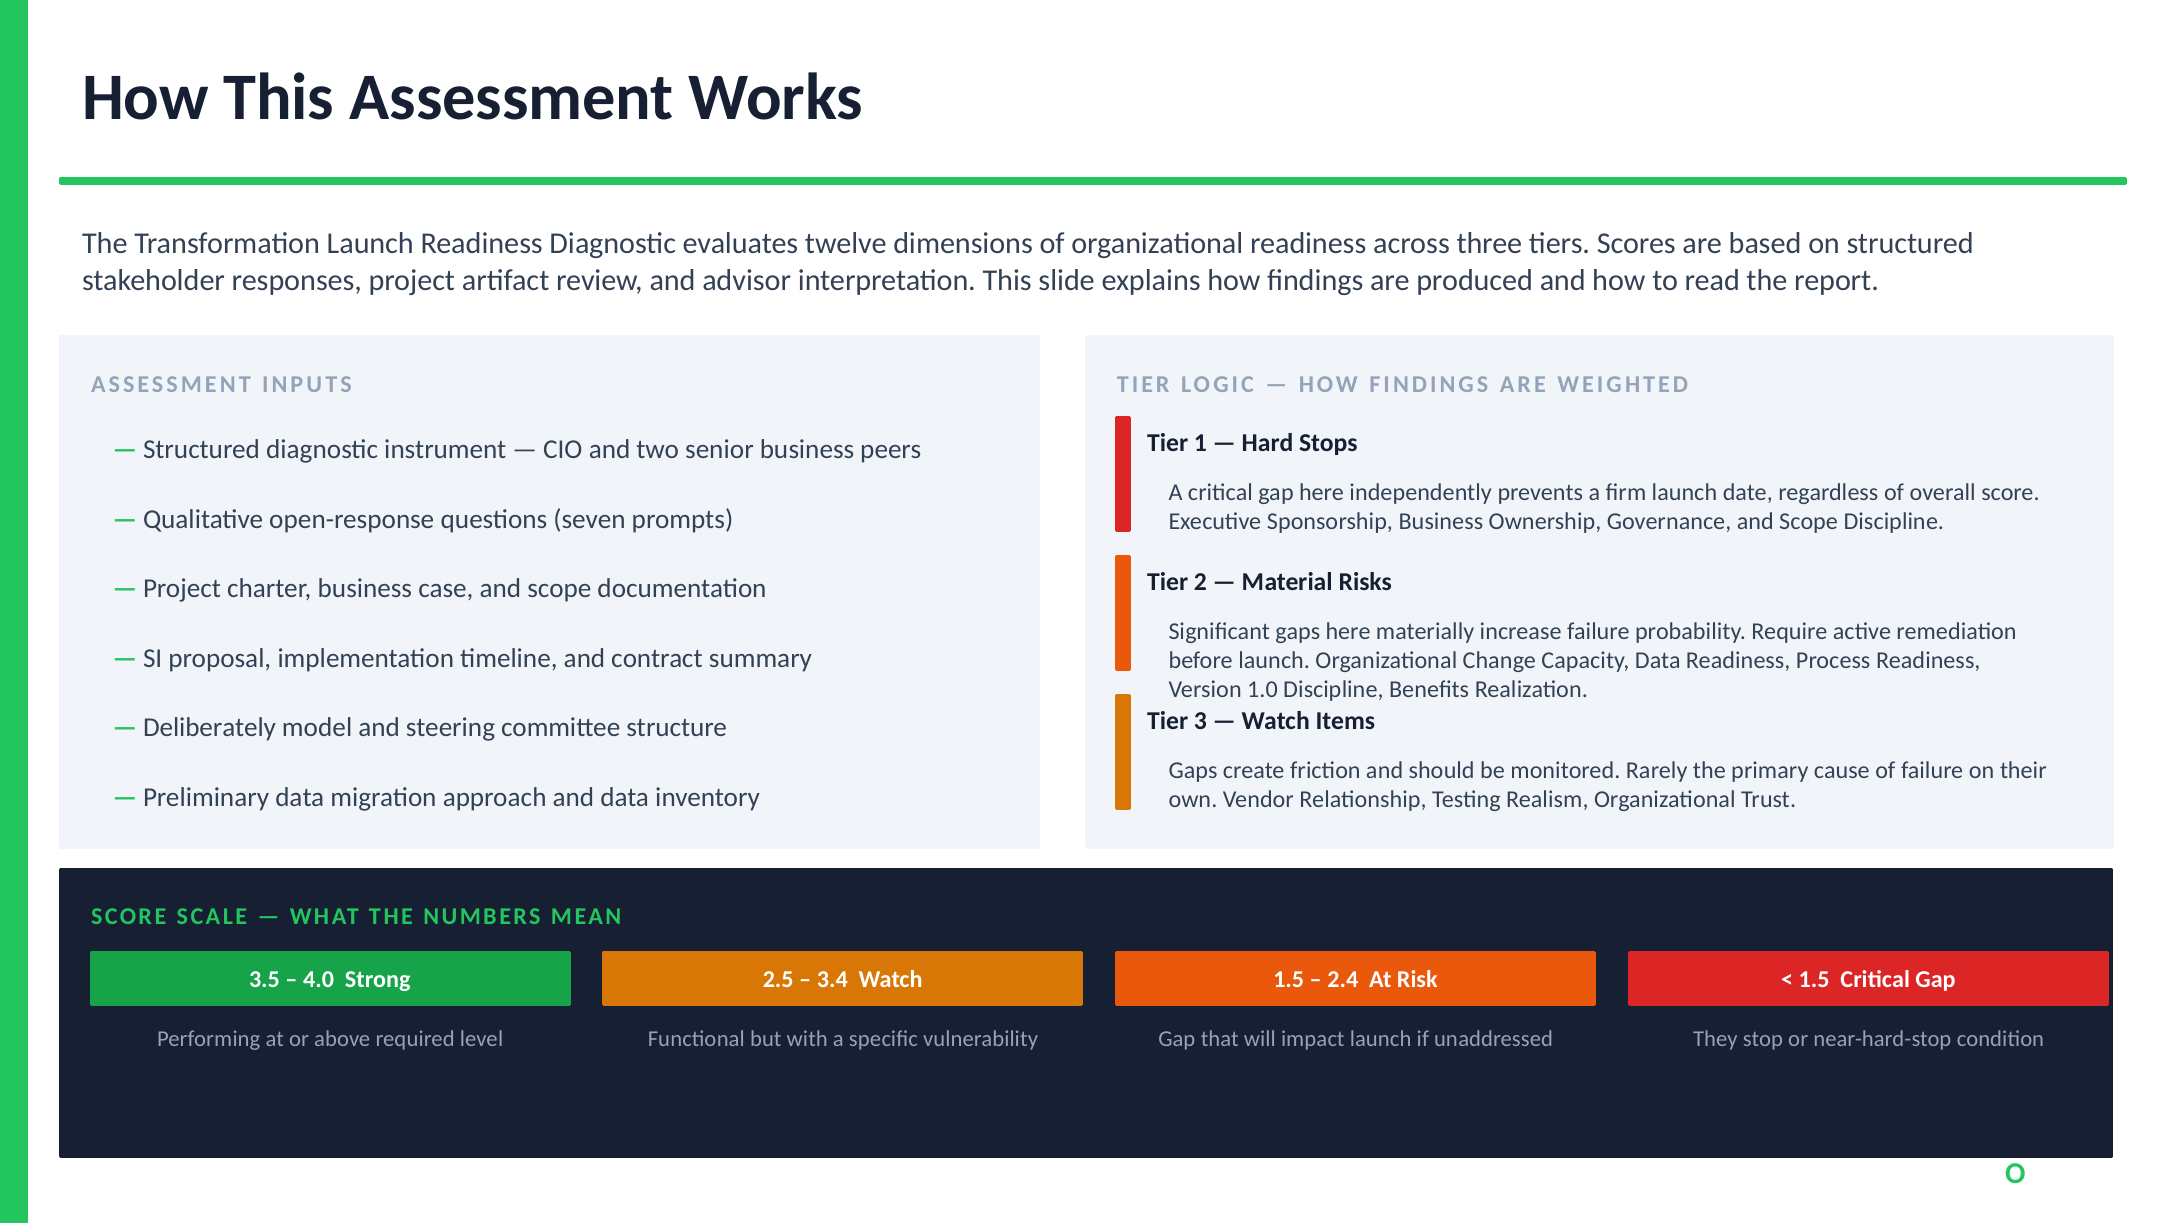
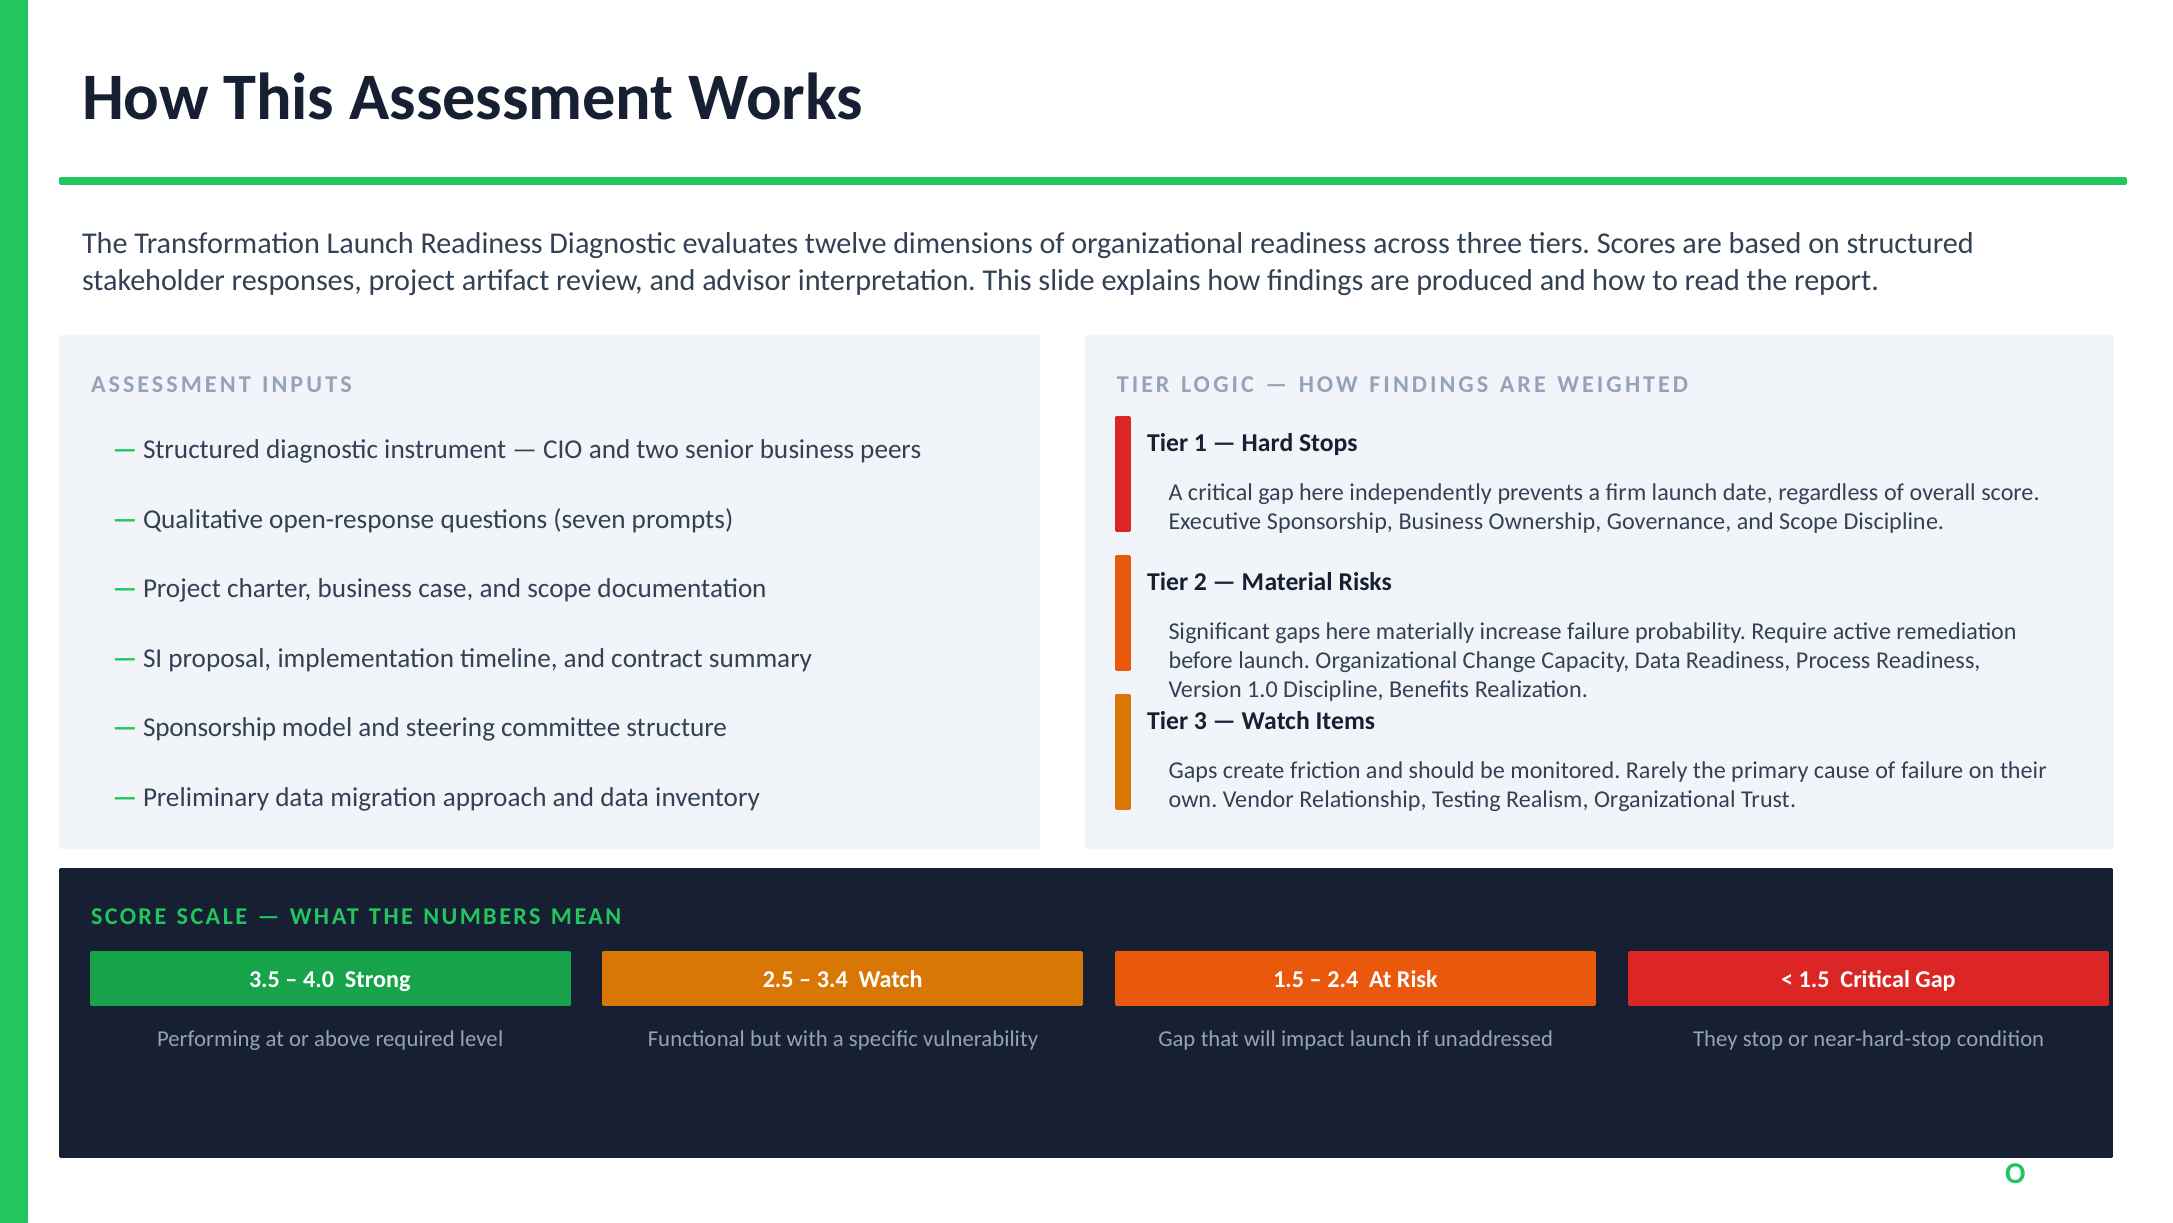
Deliberately: Deliberately -> Sponsorship (210, 728)
